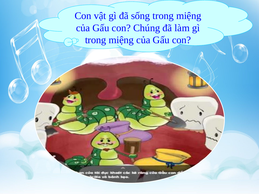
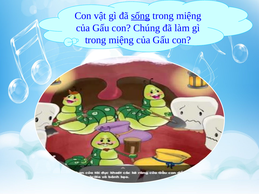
sống underline: none -> present (141, 16)
